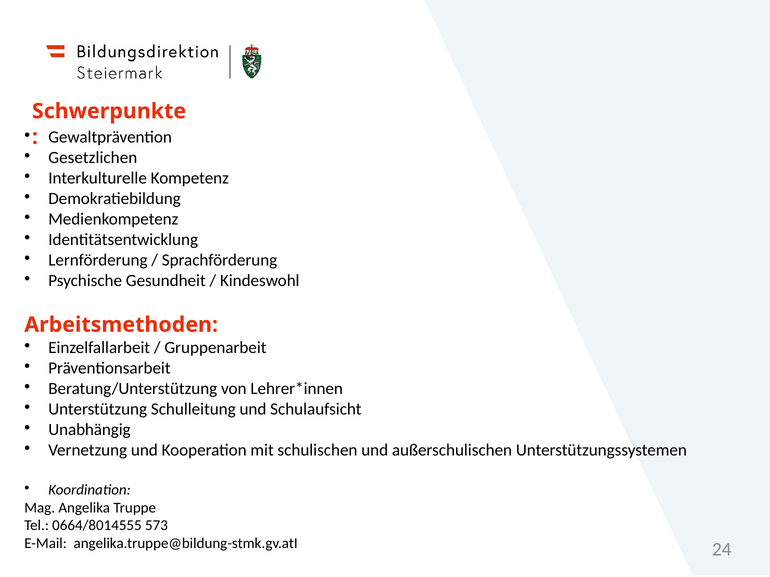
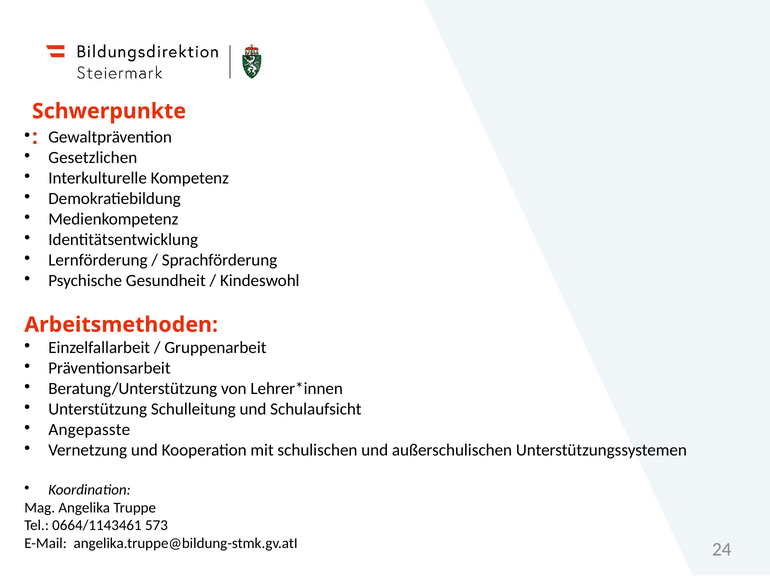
Unabhängig: Unabhängig -> Angepasste (89, 430)
0664/8014555: 0664/8014555 -> 0664/1143461 (97, 526)
